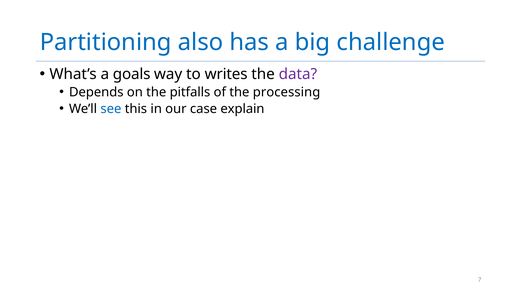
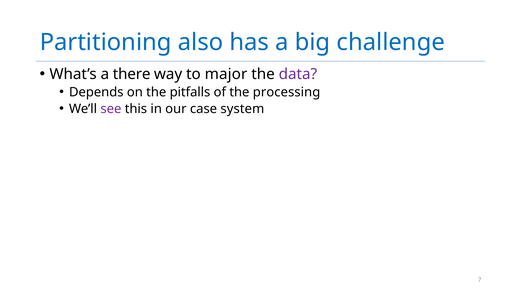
goals: goals -> there (132, 74)
writes: writes -> major (226, 74)
see colour: blue -> purple (111, 109)
explain: explain -> system (242, 109)
